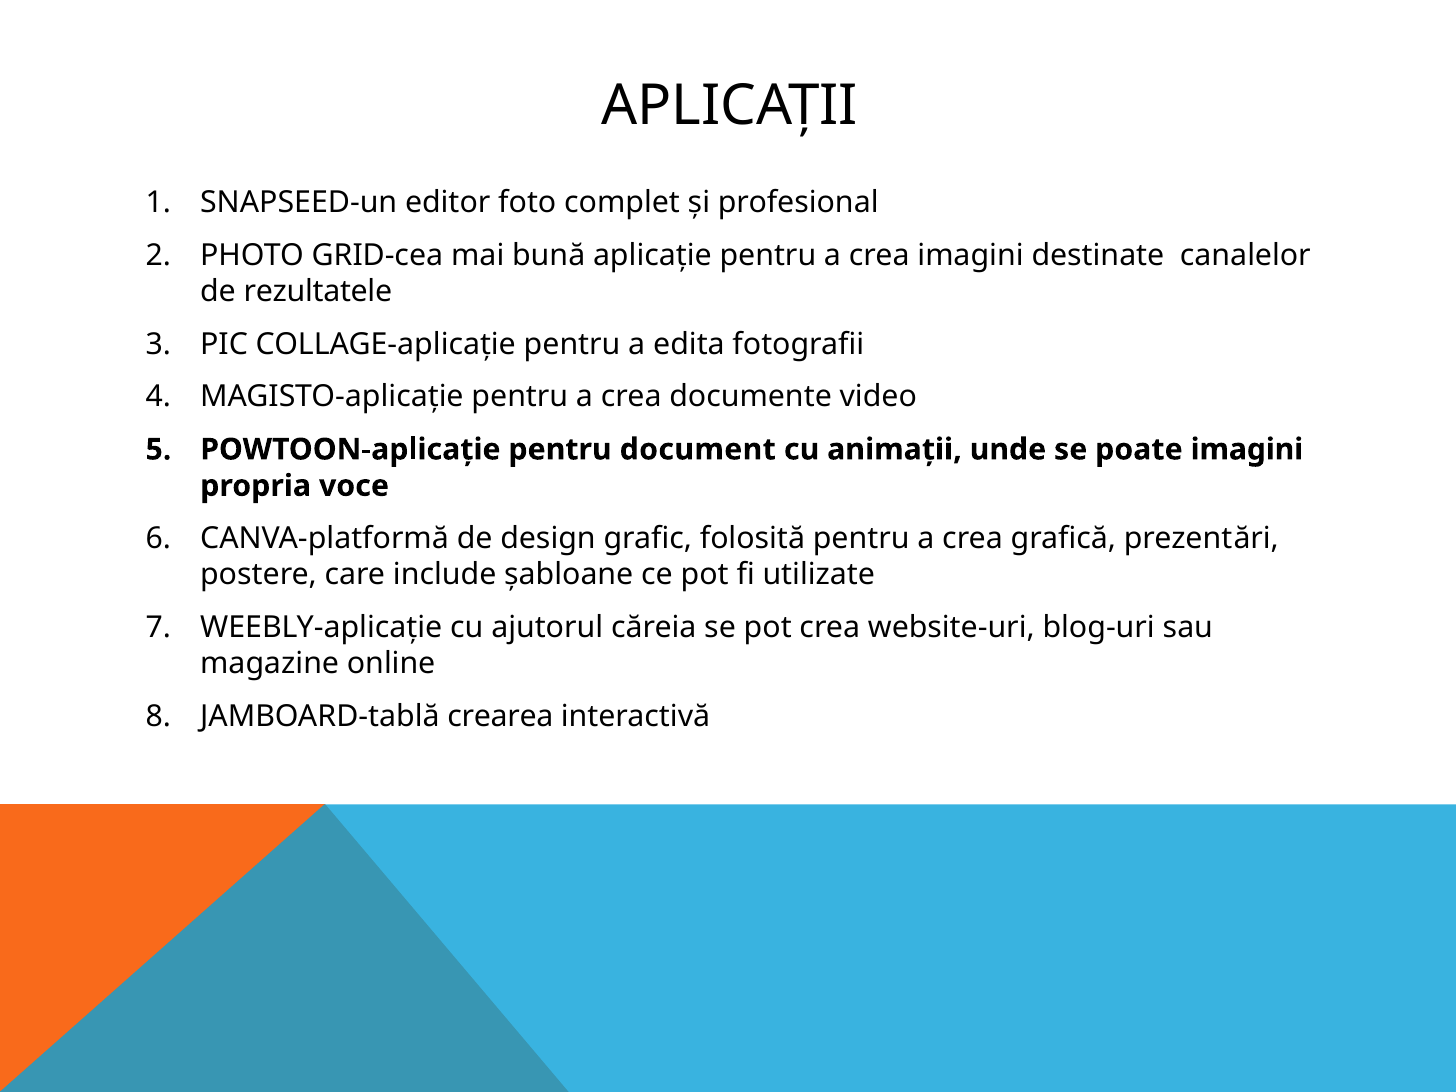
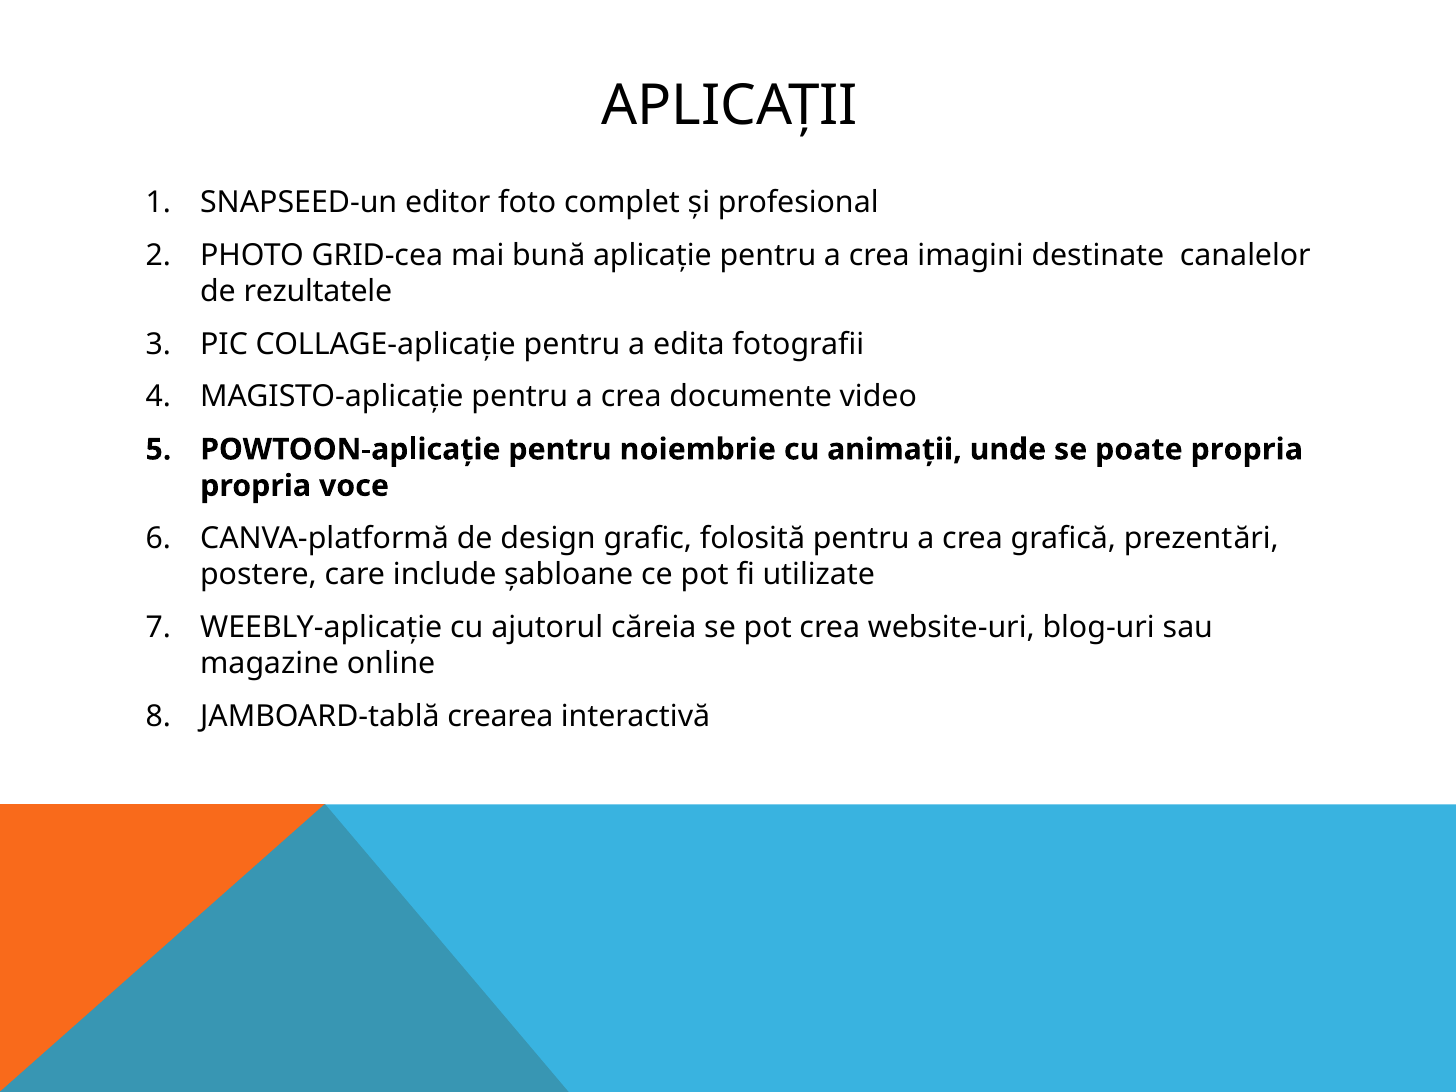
document: document -> noiembrie (698, 449)
poate imagini: imagini -> propria (1247, 449)
